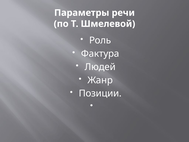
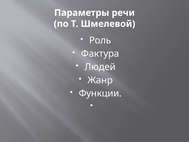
Позиции: Позиции -> Функции (100, 93)
